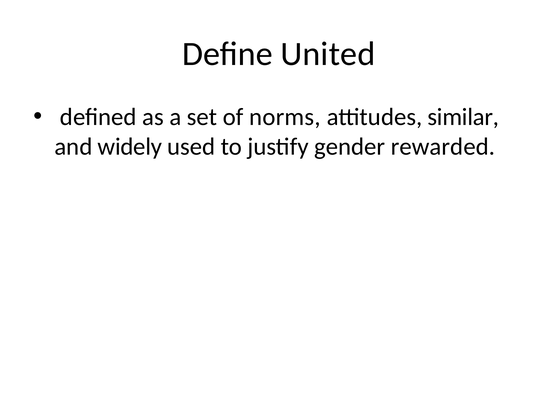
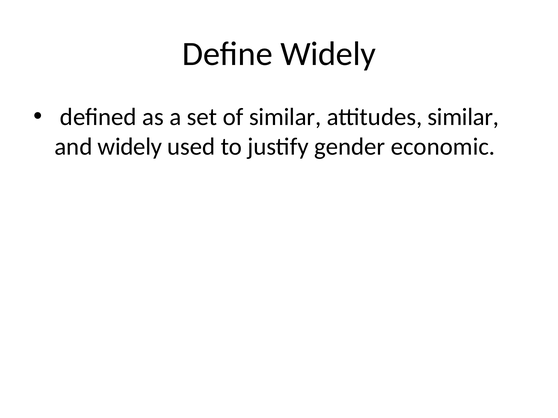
Define United: United -> Widely (328, 54)
of norms: norms -> similar (285, 117)
rewarded: rewarded -> economic (443, 147)
